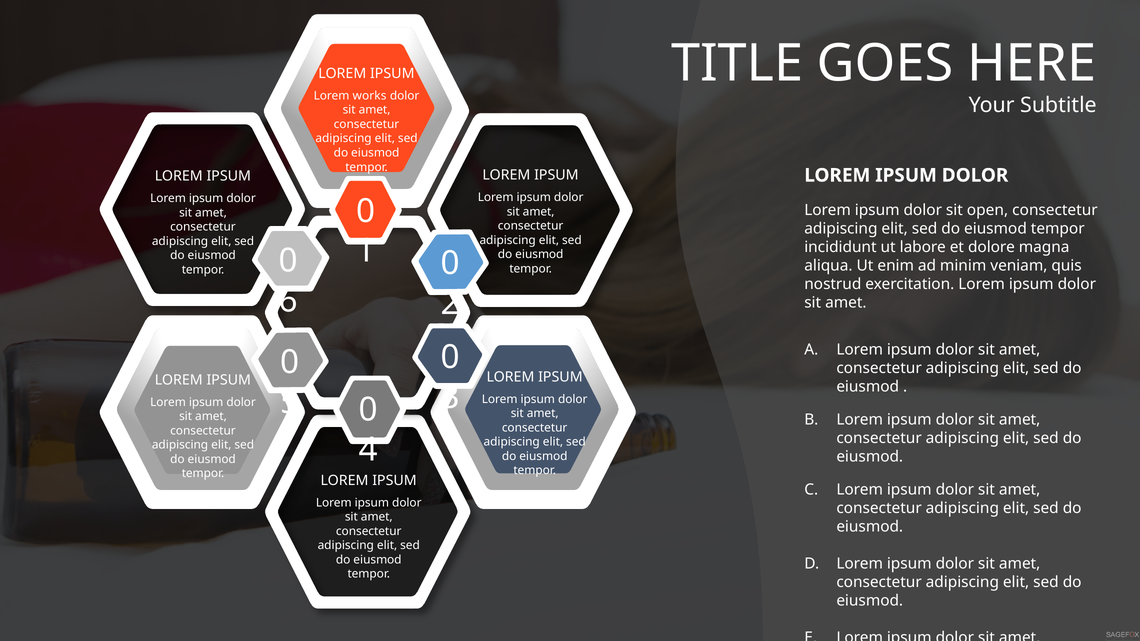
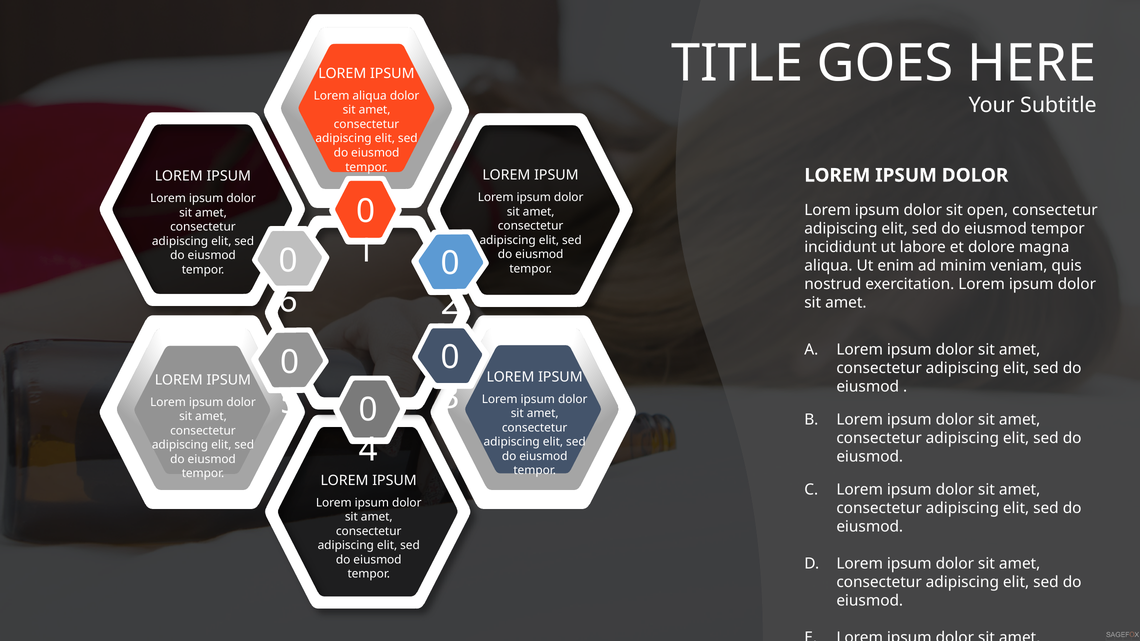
Lorem works: works -> aliqua (370, 96)
